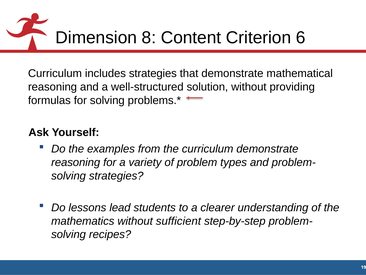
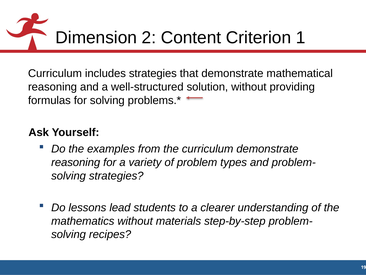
8: 8 -> 2 (149, 38)
6: 6 -> 1 (301, 38)
sufficient: sufficient -> materials (178, 221)
